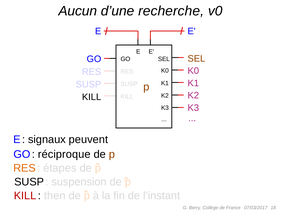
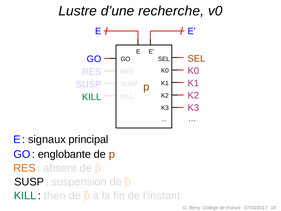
Aucun: Aucun -> Lustre (78, 11)
KILL colour: black -> green (92, 97)
peuvent: peuvent -> principal (88, 139)
réciproque: réciproque -> englobante (64, 154)
étapes: étapes -> absent (60, 168)
KILL colour: red -> green (25, 195)
